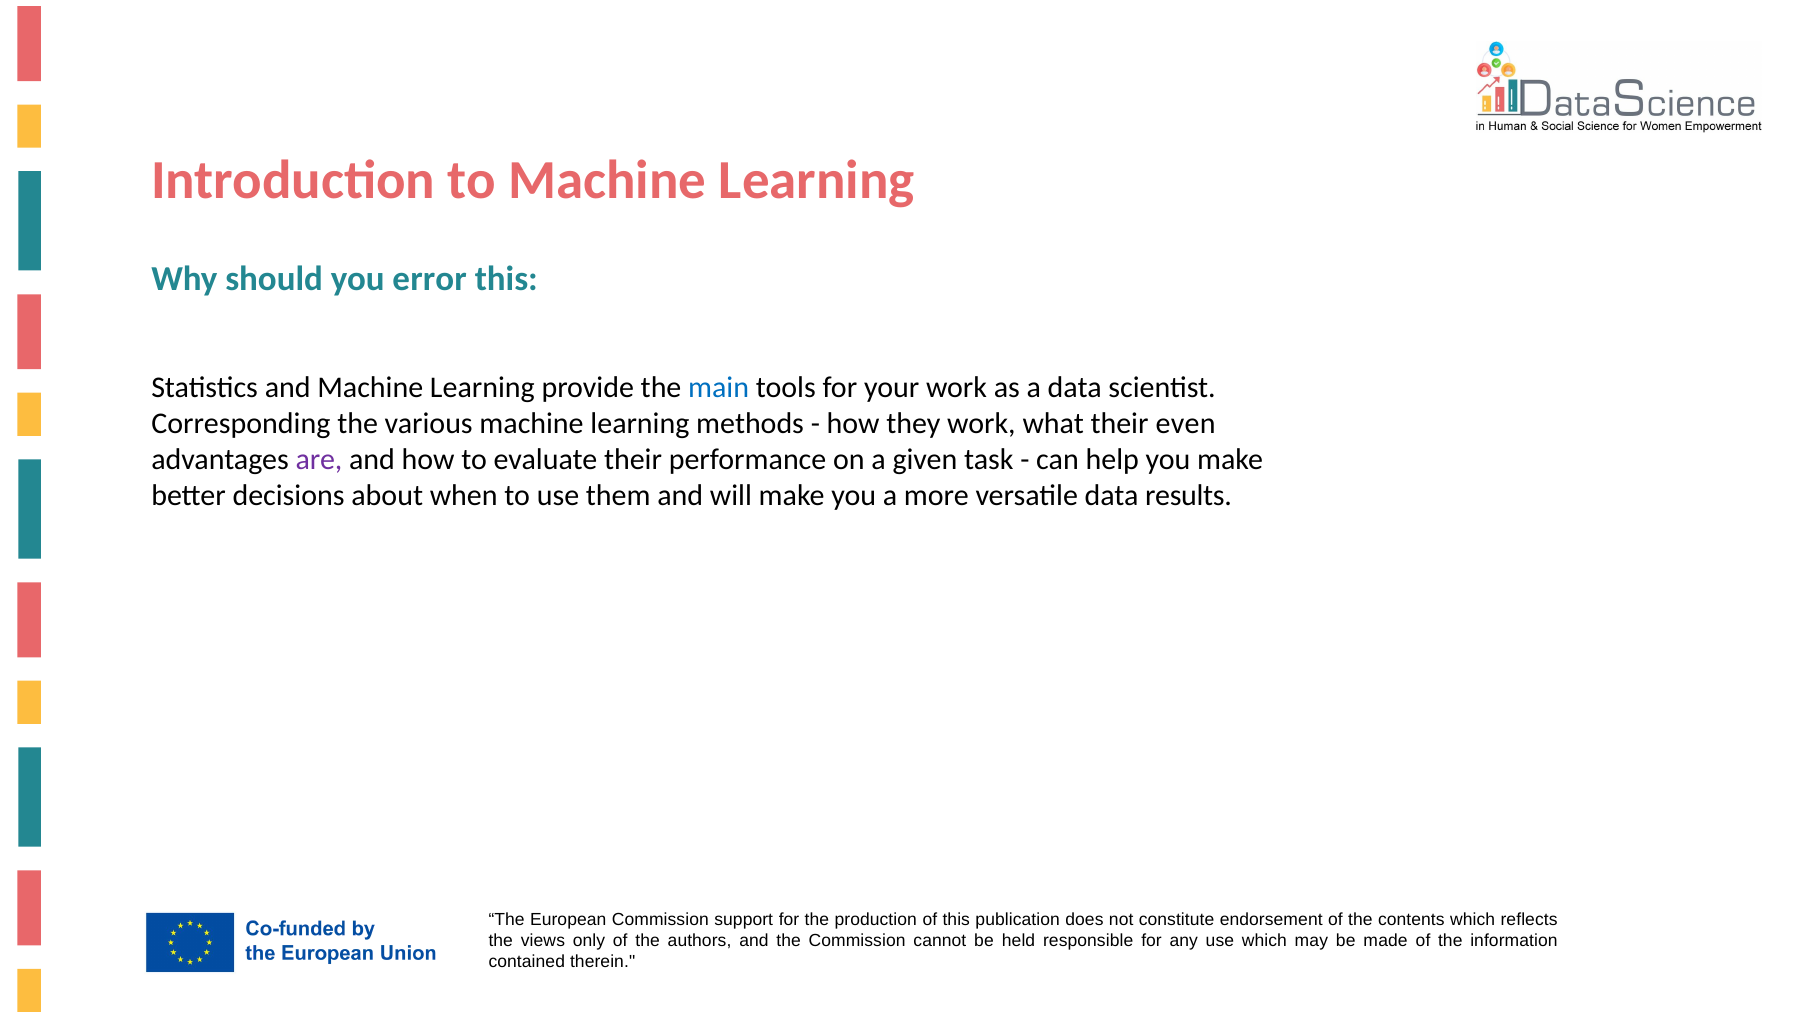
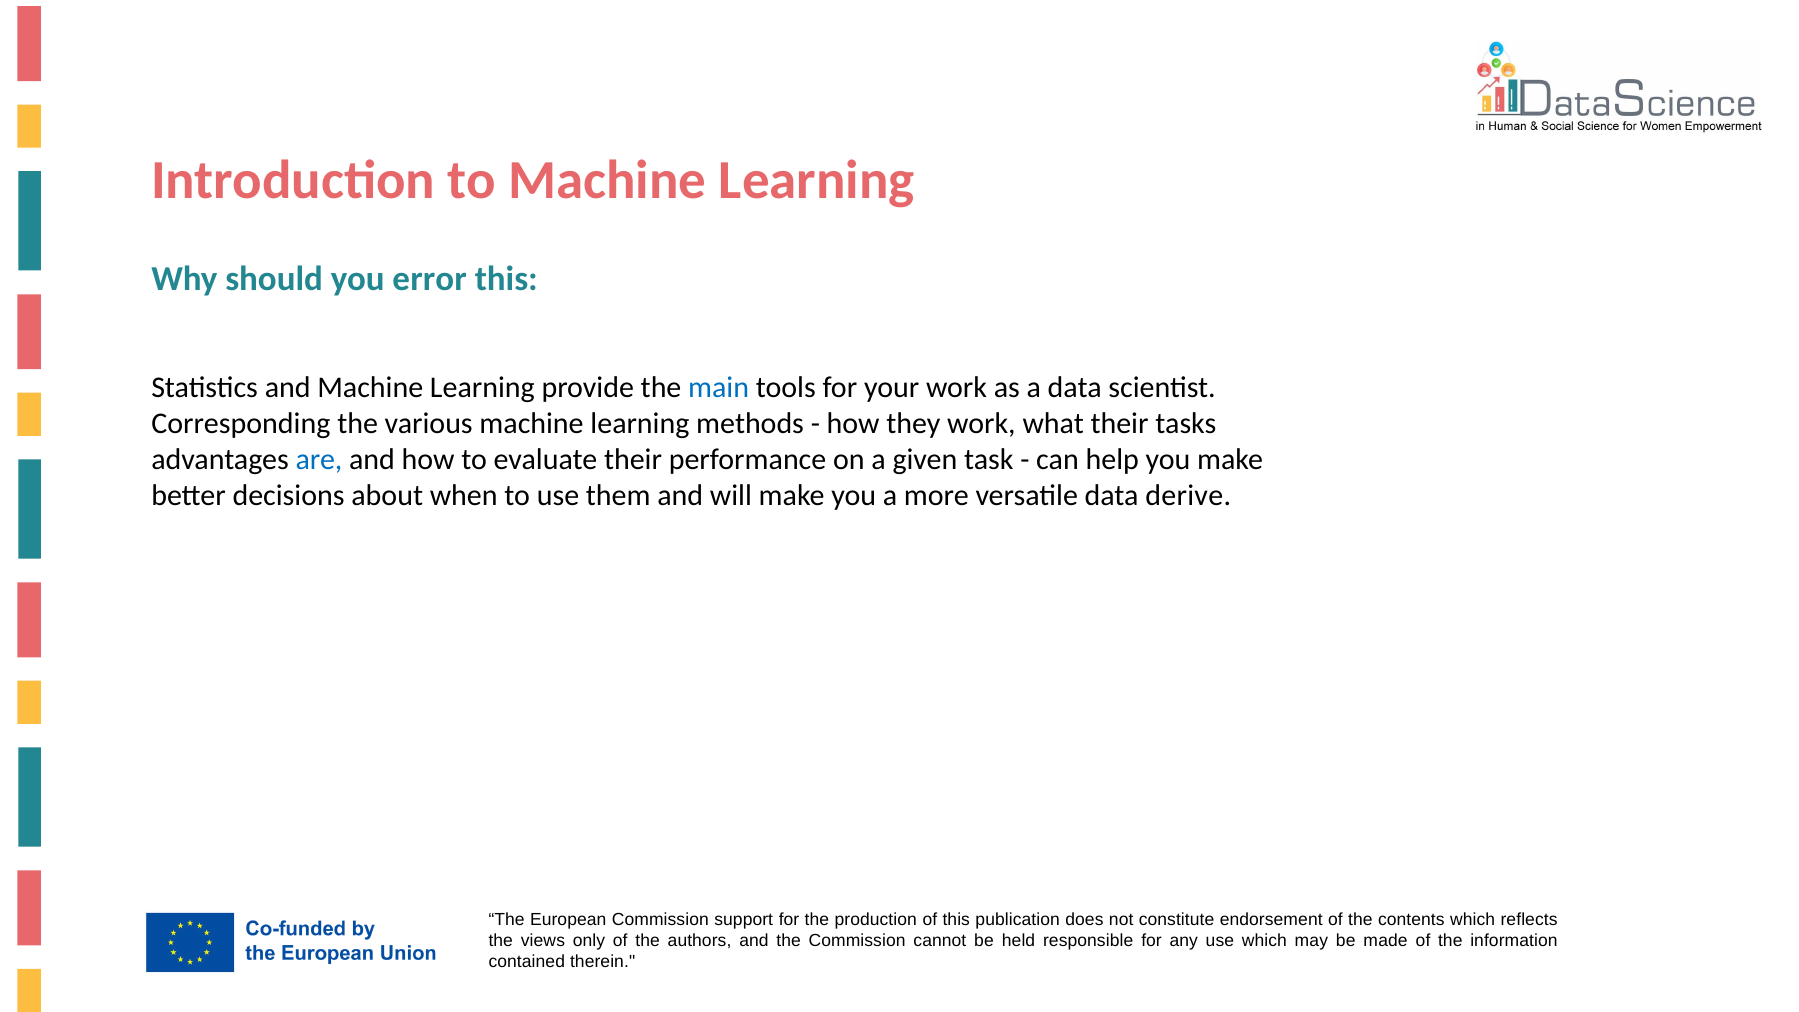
even: even -> tasks (1186, 424)
are colour: purple -> blue (319, 460)
results: results -> derive (1188, 496)
